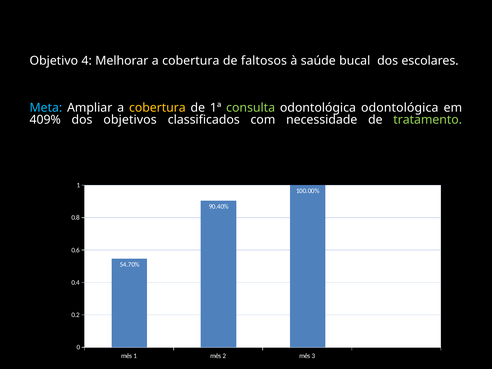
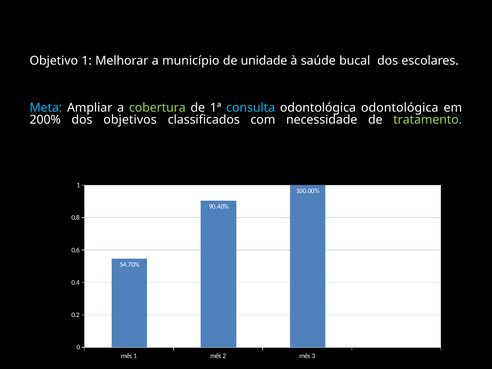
Objetivo 4: 4 -> 1 (87, 61)
Melhorar a cobertura: cobertura -> município (191, 61)
faltosos: faltosos -> unidade (264, 61)
cobertura colour: yellow -> light green (157, 108)
consulta colour: light green -> light blue (251, 108)
409%: 409% -> 200% (45, 120)
